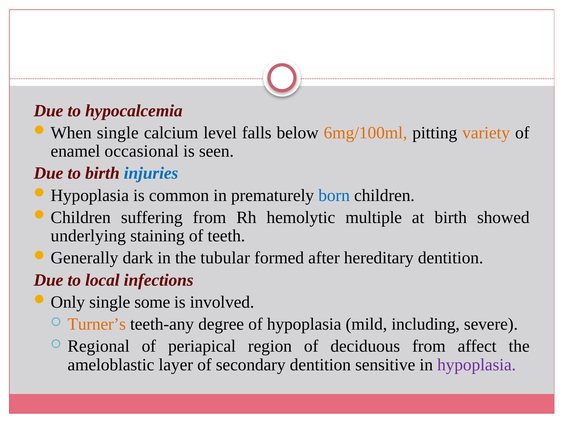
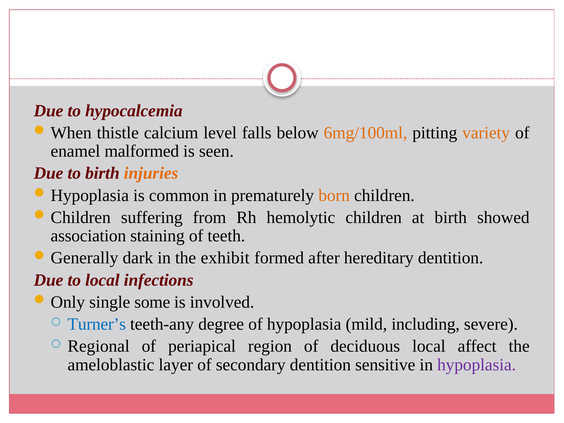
single: single -> thistle (118, 133)
occasional: occasional -> malformed (142, 151)
injuries colour: blue -> orange (151, 173)
born colour: blue -> orange (334, 195)
hemolytic multiple: multiple -> children (374, 217)
underlying: underlying -> association (88, 236)
tubular: tubular -> exhibit (225, 258)
Turner’s colour: orange -> blue (97, 324)
deciduous from: from -> local (429, 346)
